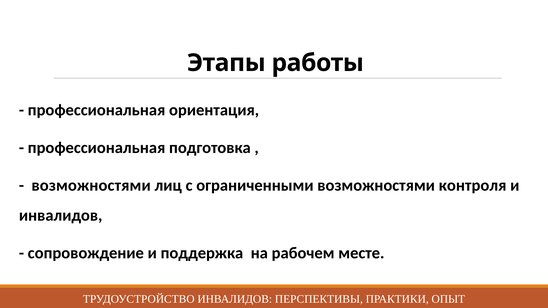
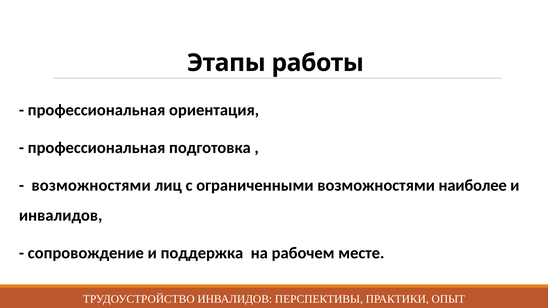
контроля: контроля -> наиболее (473, 186)
